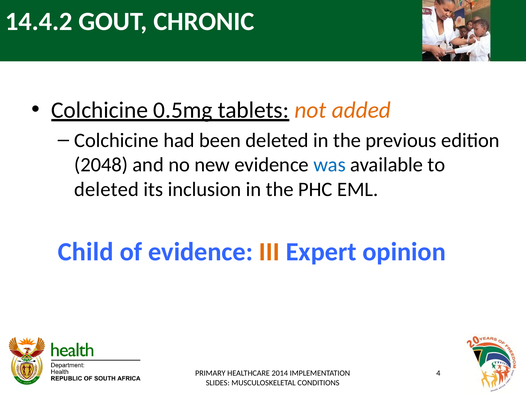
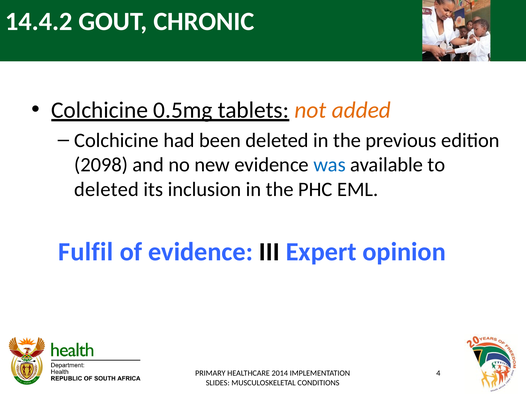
2048: 2048 -> 2098 (101, 165)
Child: Child -> Fulfil (86, 252)
III colour: orange -> black (269, 252)
